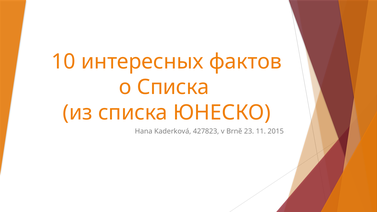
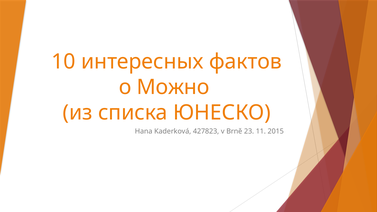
о Списка: Списка -> Можно (173, 87)
